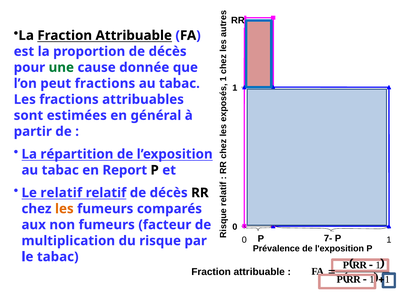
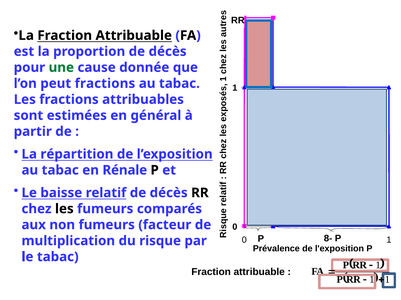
Report: Report -> Rénale (125, 171)
Le relatif: relatif -> baisse (61, 193)
les colour: orange -> black (64, 209)
7-: 7- -> 8- (328, 239)
